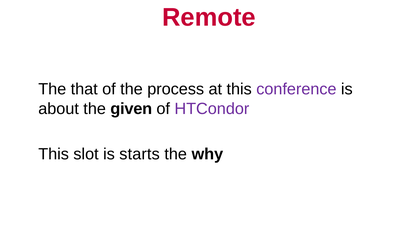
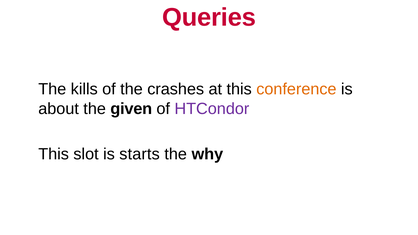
Remote: Remote -> Queries (209, 17)
that: that -> kills (84, 89)
process: process -> crashes (176, 89)
conference colour: purple -> orange (296, 89)
